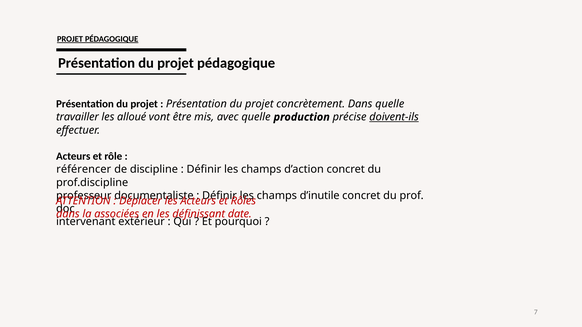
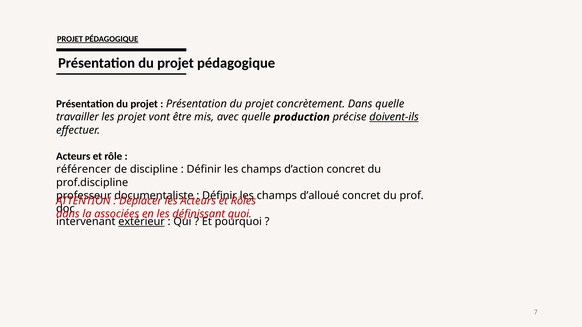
les alloué: alloué -> projet (132, 117)
d’inutile: d’inutile -> d’alloué (320, 196)
date: date -> quoi (240, 214)
extérieur underline: none -> present (142, 222)
